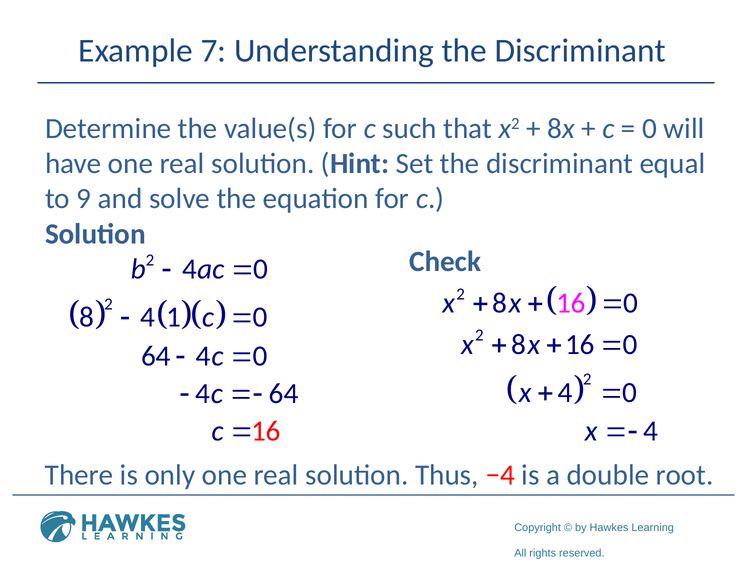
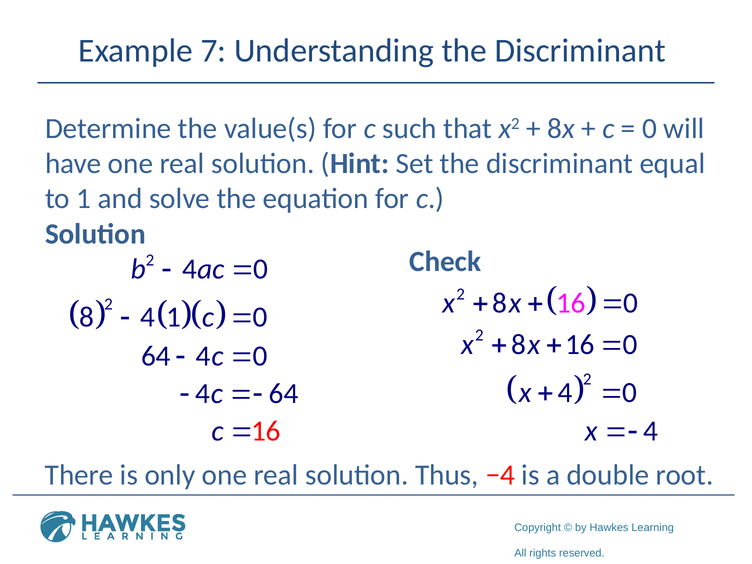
to 9: 9 -> 1 (84, 199)
